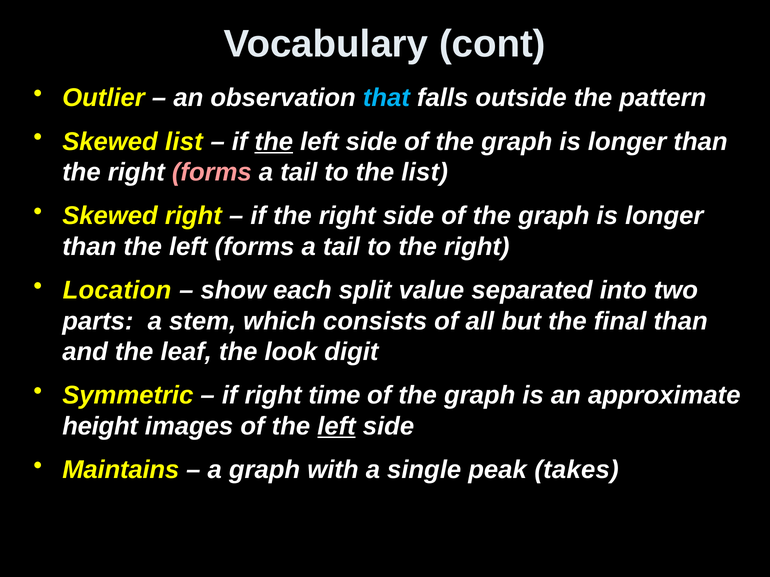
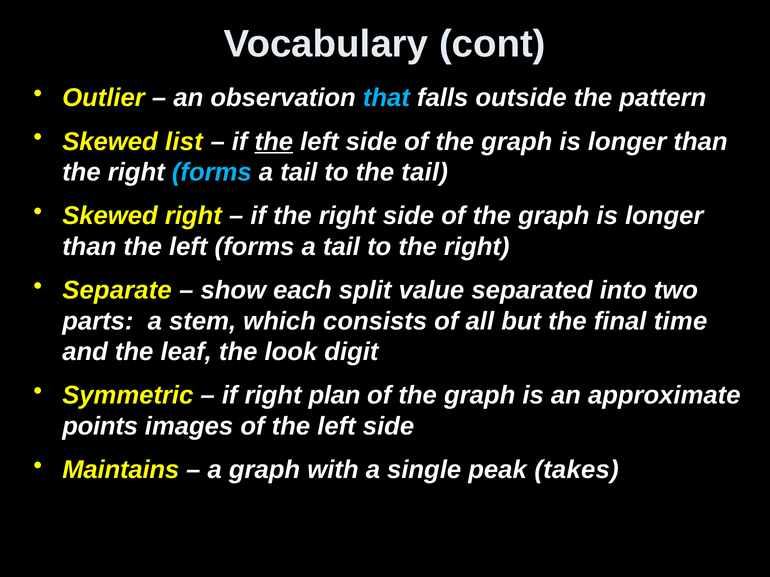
forms colour: pink -> light blue (212, 172)
the list: list -> tail (425, 172)
Location: Location -> Separate (117, 291)
final than: than -> time (681, 321)
time: time -> plan (334, 396)
height: height -> points (100, 427)
left underline: present -> none (337, 427)
